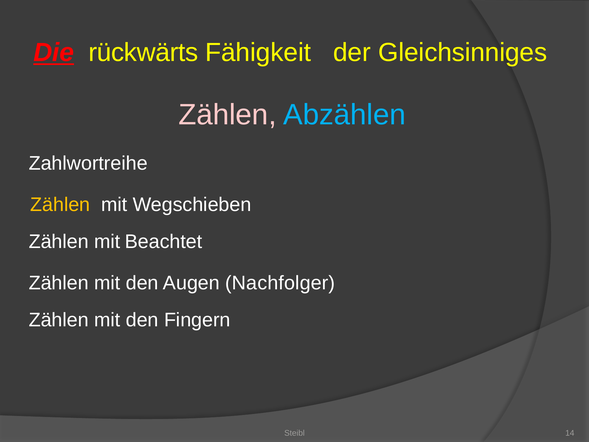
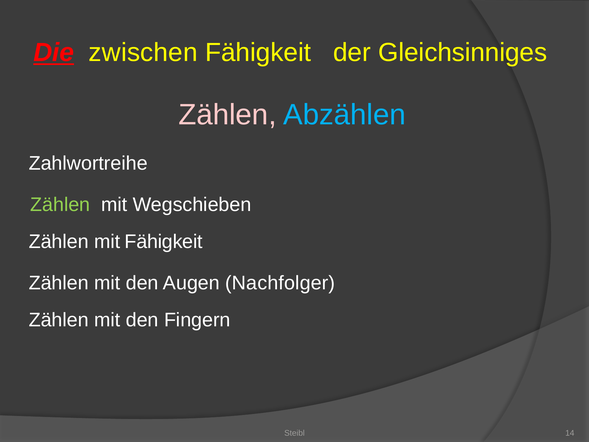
rückwärts: rückwärts -> zwischen (143, 53)
Zählen colour: yellow -> light green (60, 205)
mit Beachtet: Beachtet -> Fähigkeit (164, 242)
